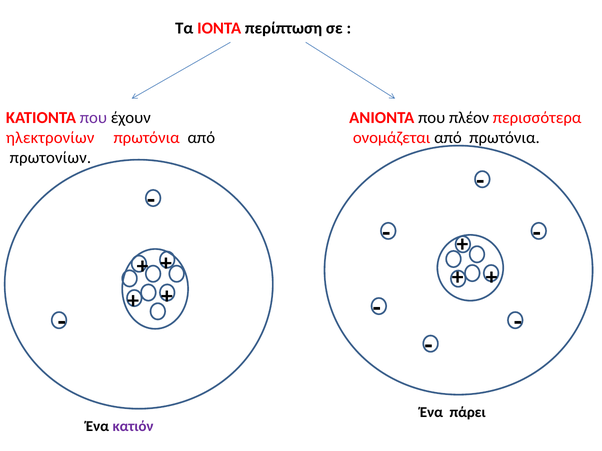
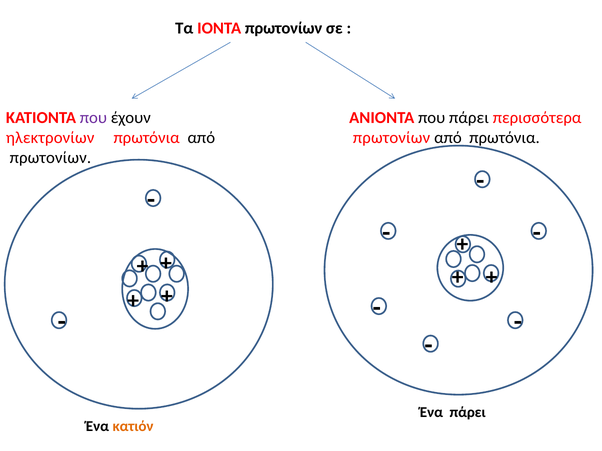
ΙΟΝΤΑ περίπτωση: περίπτωση -> πρωτονίων (284, 28)
που πλέον: πλέον -> πάρει (469, 118)
ονομάζεται: ονομάζεται -> πρωτονίων (392, 138)
κατιόν colour: purple -> orange (133, 427)
